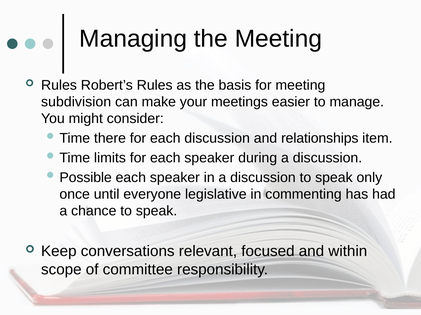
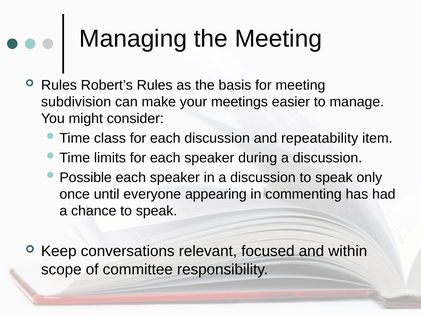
there: there -> class (110, 139)
relationships: relationships -> repeatability (320, 139)
legislative: legislative -> appearing (216, 195)
